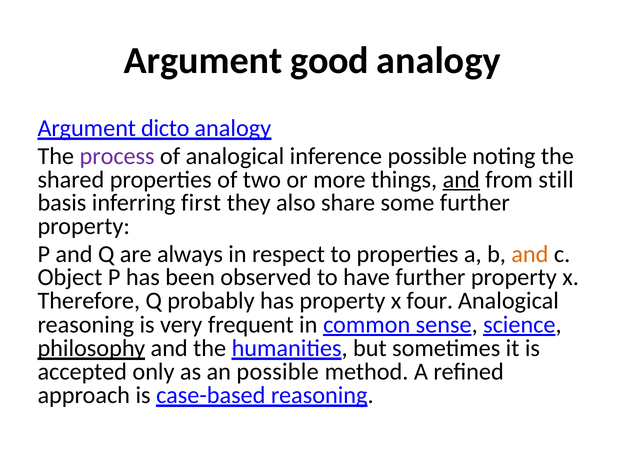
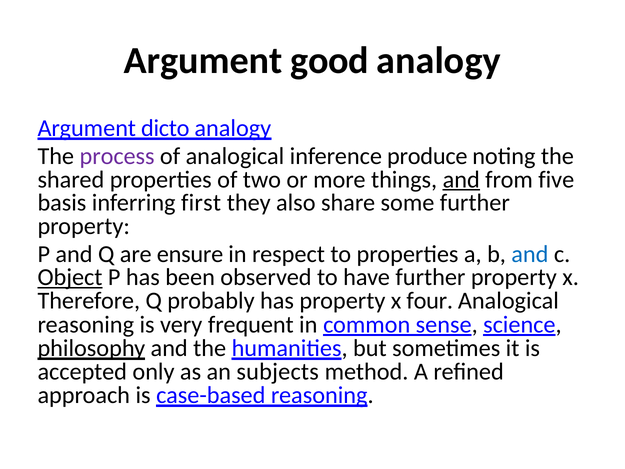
inference possible: possible -> produce (427, 156)
still: still -> five (556, 179)
always: always -> ensure (190, 254)
and colour: orange -> blue (530, 254)
Object underline: none -> present (70, 277)
an possible: possible -> subjects (278, 371)
